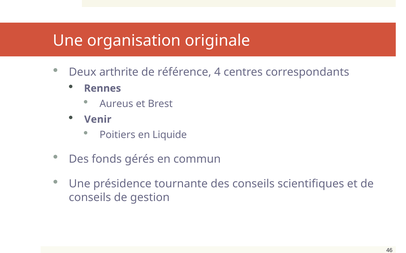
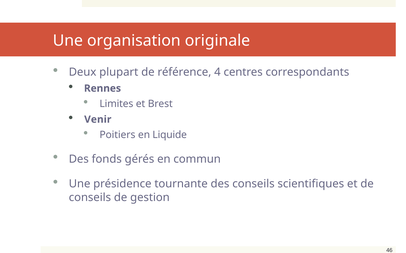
arthrite: arthrite -> plupart (119, 72)
Aureus: Aureus -> Limites (116, 104)
